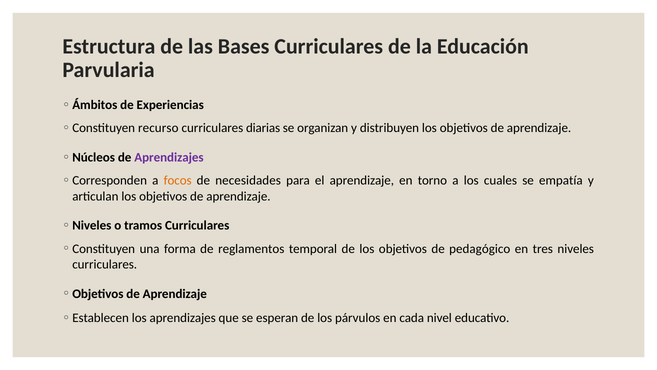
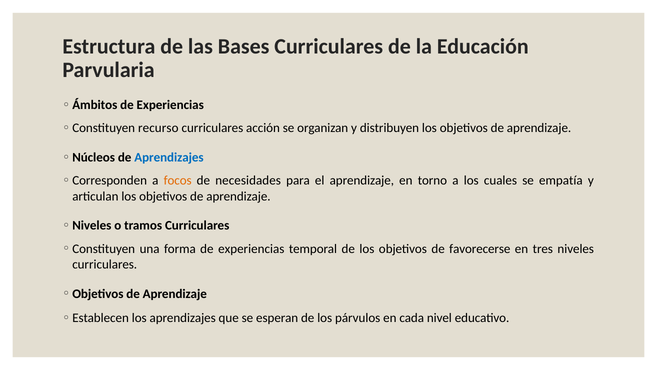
diarias: diarias -> acción (263, 128)
Aprendizajes colour: purple -> blue (169, 157)
forma de reglamentos: reglamentos -> experiencias (251, 248)
pedagógico: pedagógico -> favorecerse (480, 248)
